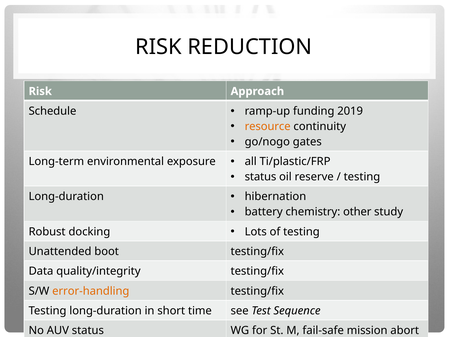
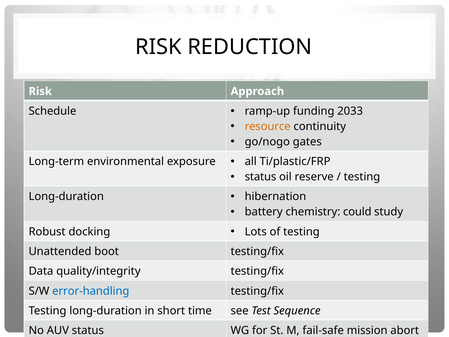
2019: 2019 -> 2033 (350, 111)
other: other -> could (357, 212)
error-handling colour: orange -> blue (91, 291)
